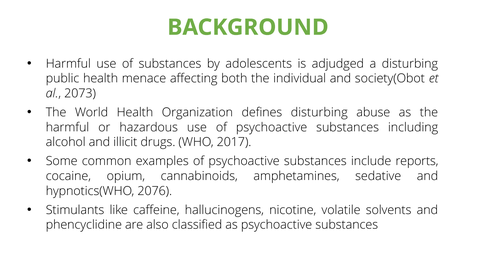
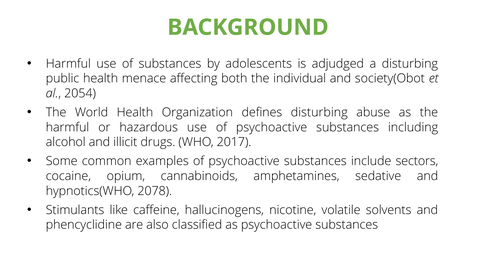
2073: 2073 -> 2054 (80, 93)
reports: reports -> sectors (417, 161)
2076: 2076 -> 2078 (155, 191)
